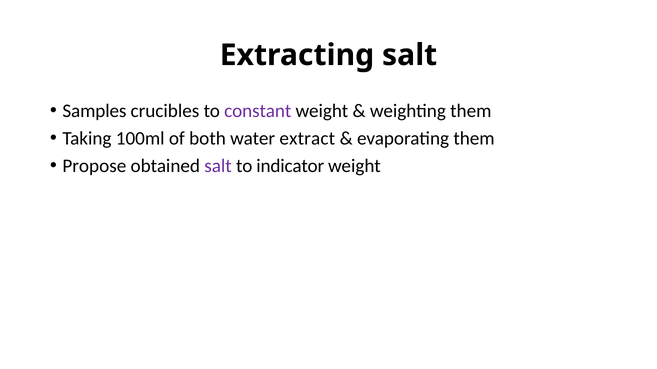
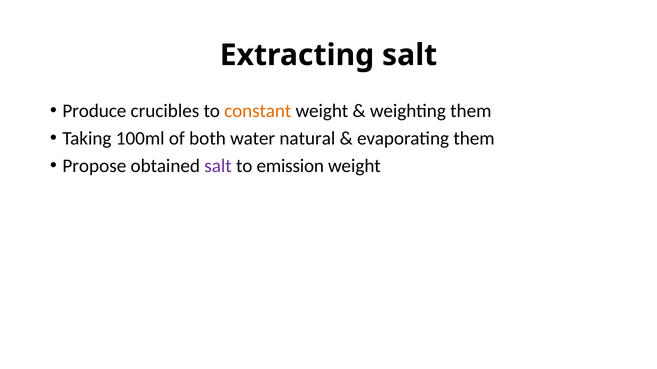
Samples: Samples -> Produce (94, 111)
constant colour: purple -> orange (258, 111)
extract: extract -> natural (307, 139)
indicator: indicator -> emission (290, 166)
